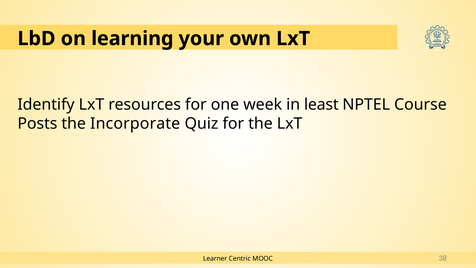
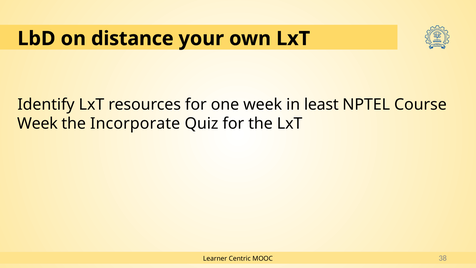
learning: learning -> distance (132, 39)
Posts: Posts -> Week (37, 123)
